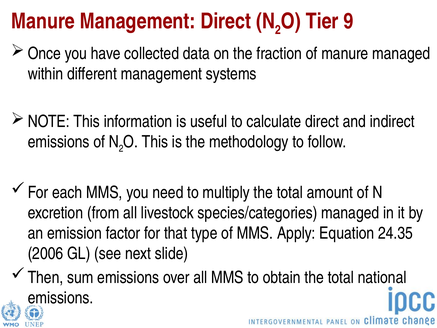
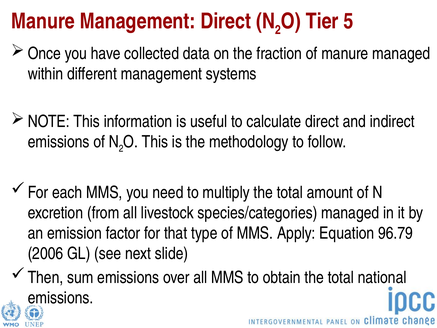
9: 9 -> 5 (349, 21)
24.35: 24.35 -> 96.79 (396, 233)
